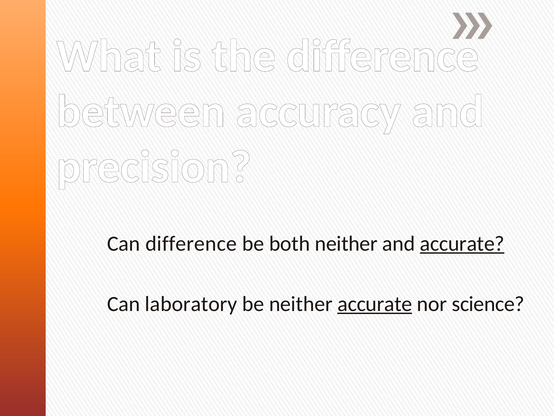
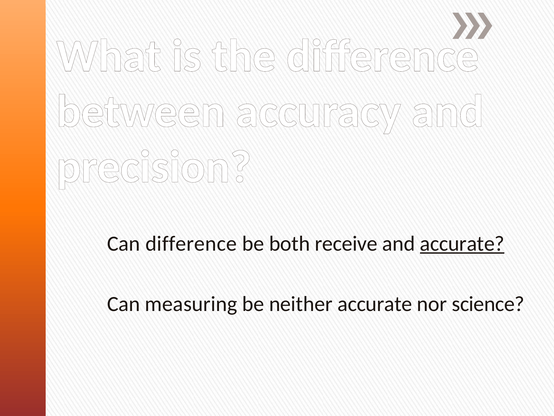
both neither: neither -> receive (346, 243)
laboratory: laboratory -> measuring (191, 304)
accurate underline: present -> none (375, 304)
